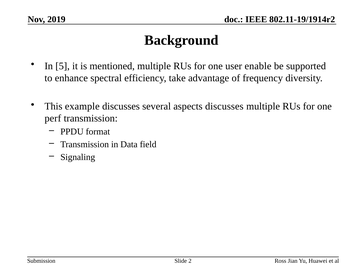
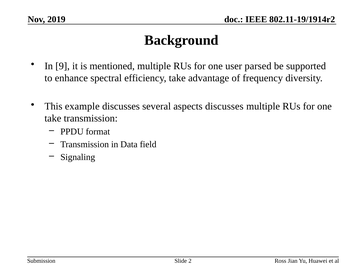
5: 5 -> 9 (63, 66)
enable: enable -> parsed (258, 66)
perf: perf -> take (53, 119)
